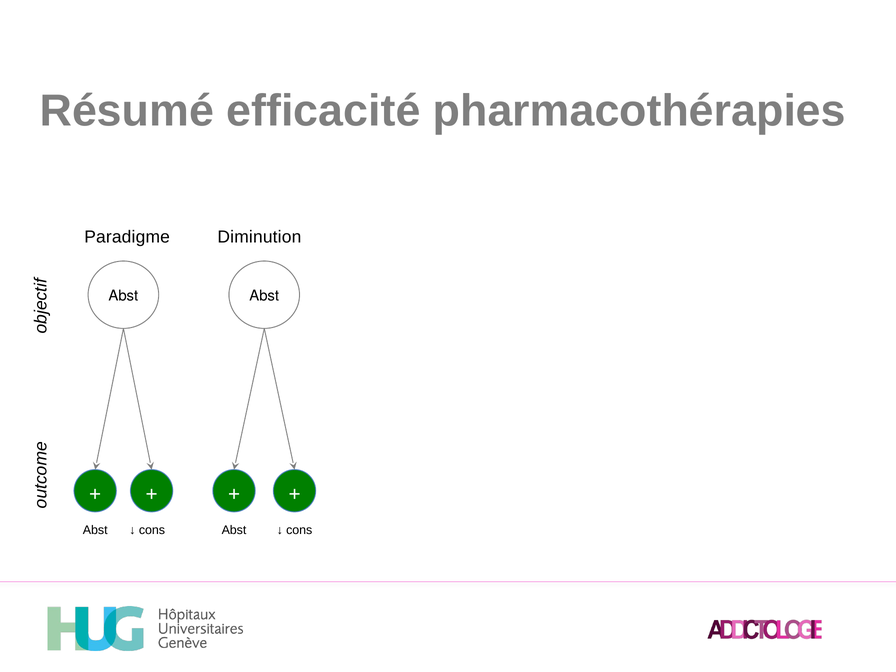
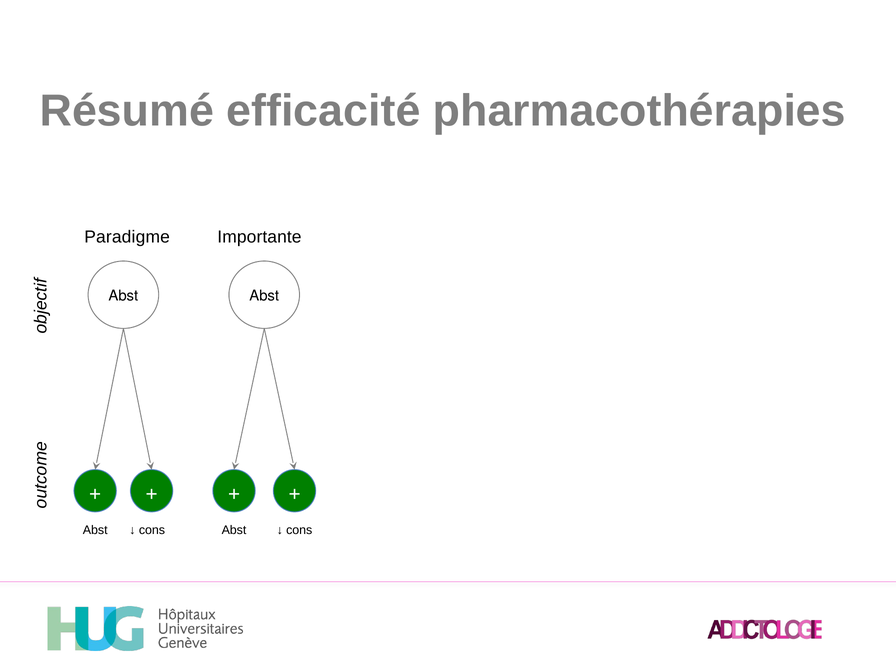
Diminution: Diminution -> Importante (259, 237)
